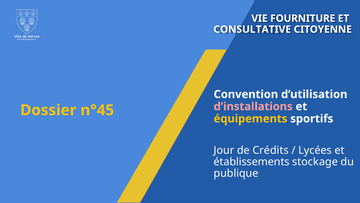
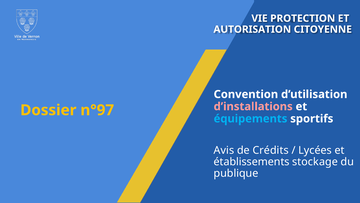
FOURNITURE: FOURNITURE -> PROTECTION (303, 18)
CONSULTATIVE: CONSULTATIVE -> AUTORISATION (252, 29)
n°45: n°45 -> n°97 (97, 110)
équipements colour: yellow -> light blue (251, 118)
Jour: Jour -> Avis (224, 150)
